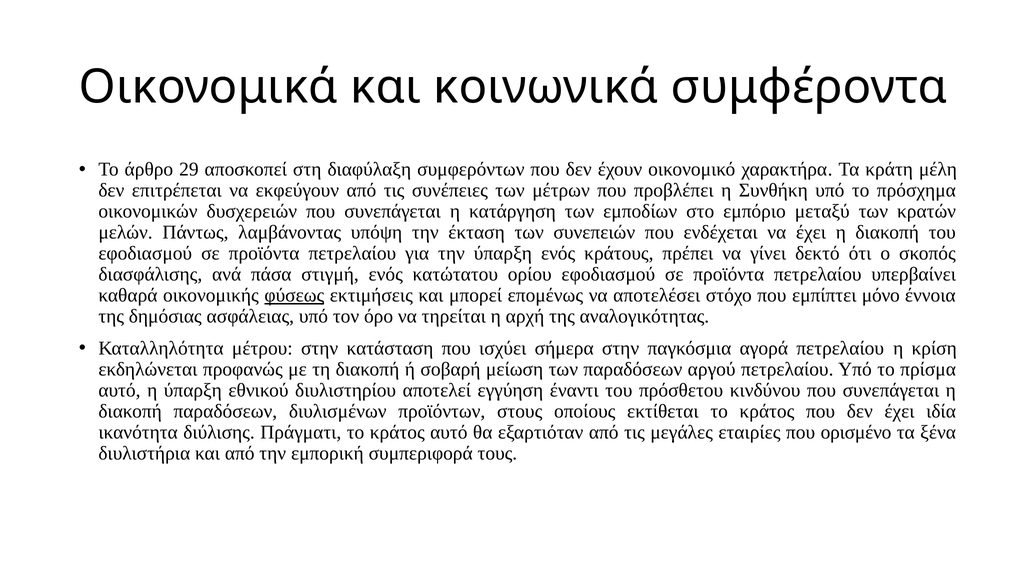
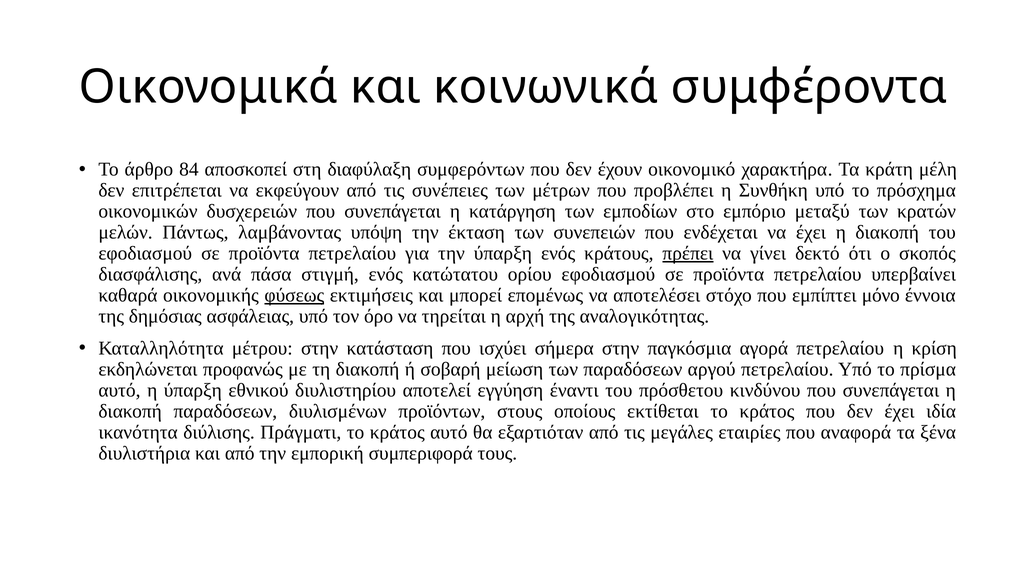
29: 29 -> 84 (189, 169)
πρέπει underline: none -> present (688, 253)
ορισμένο: ορισμένο -> αναφορά (856, 432)
